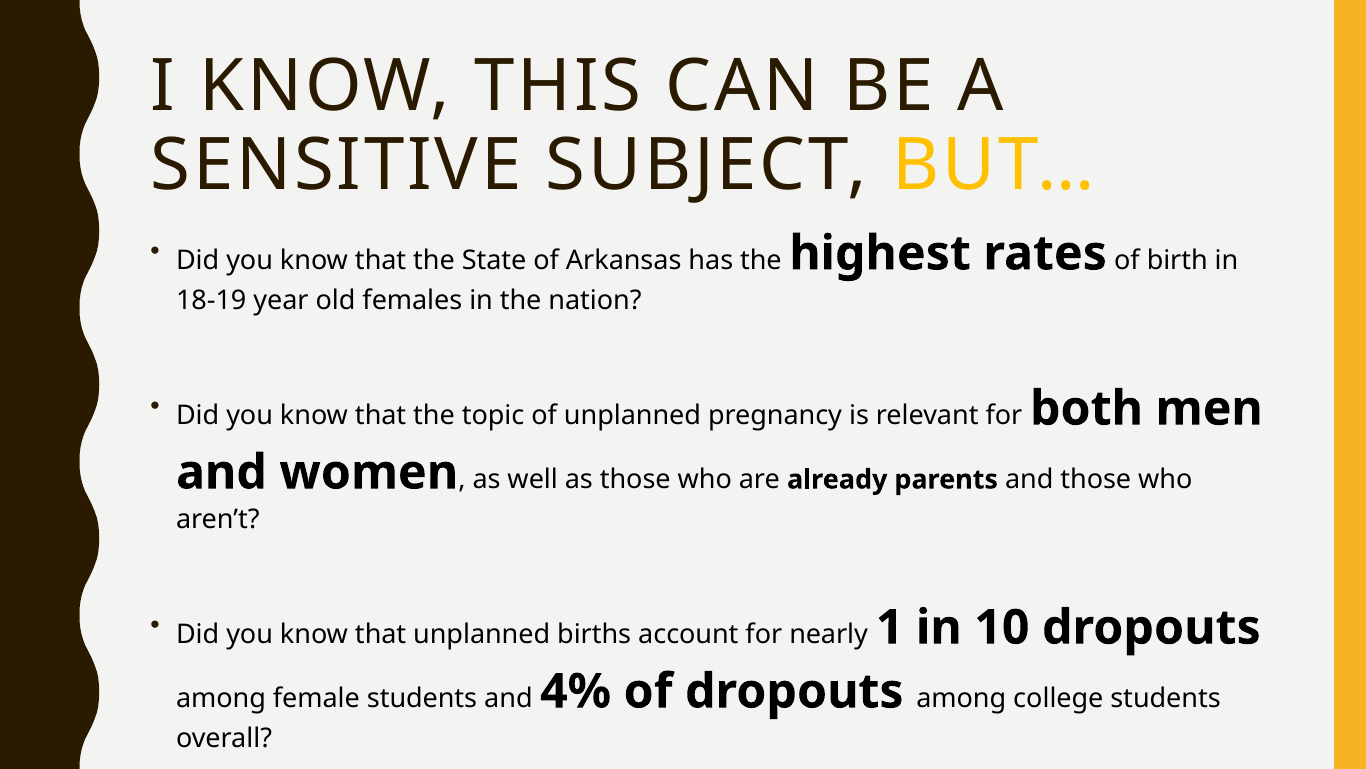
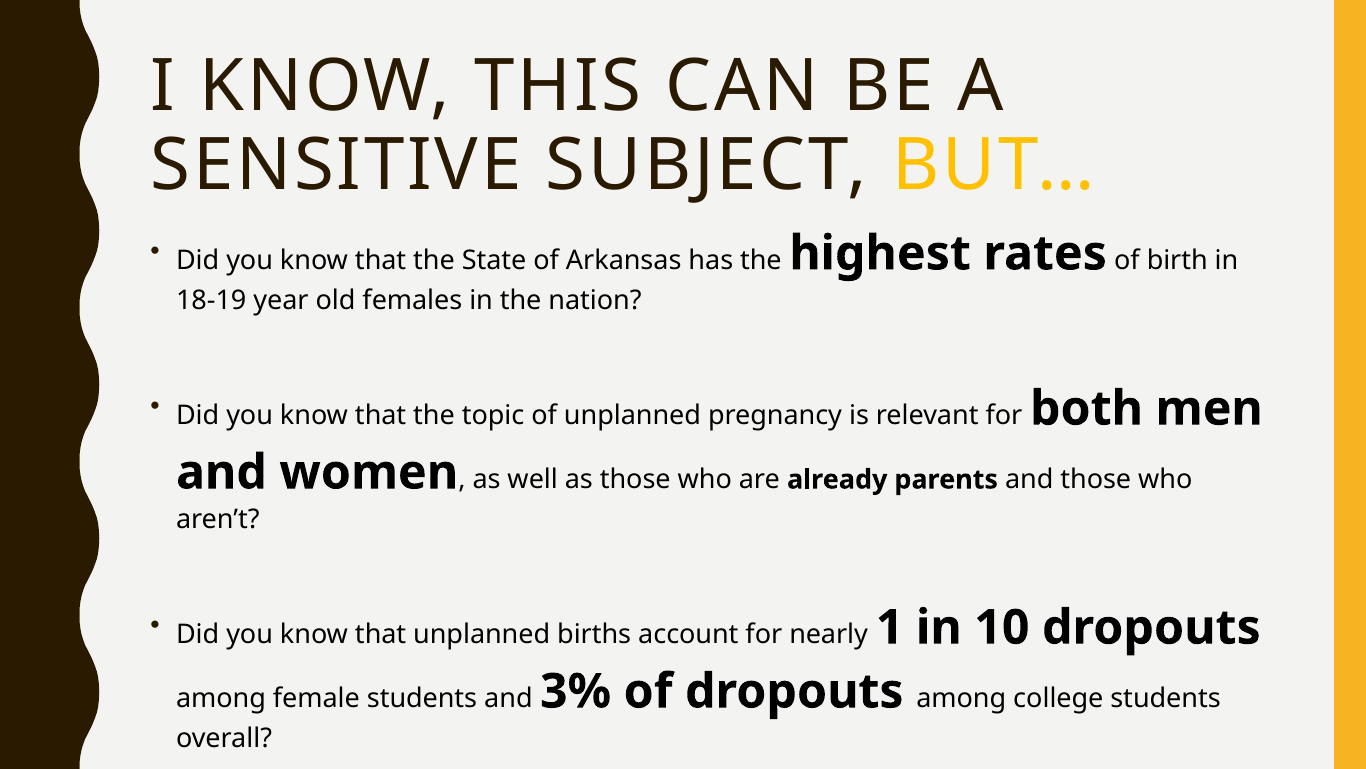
4%: 4% -> 3% (576, 691)
